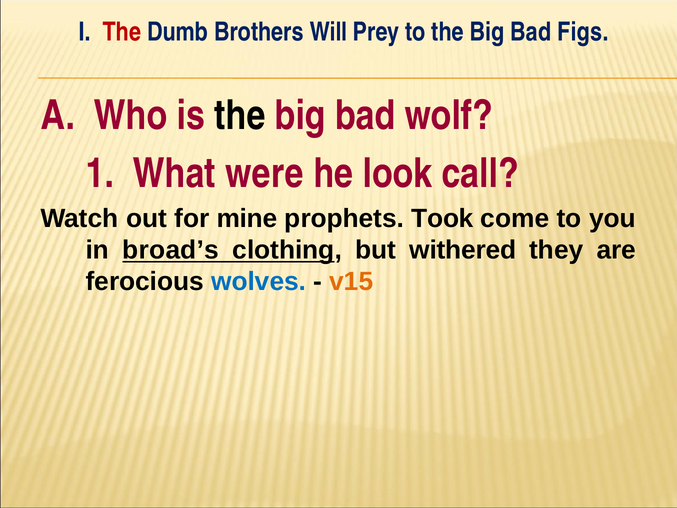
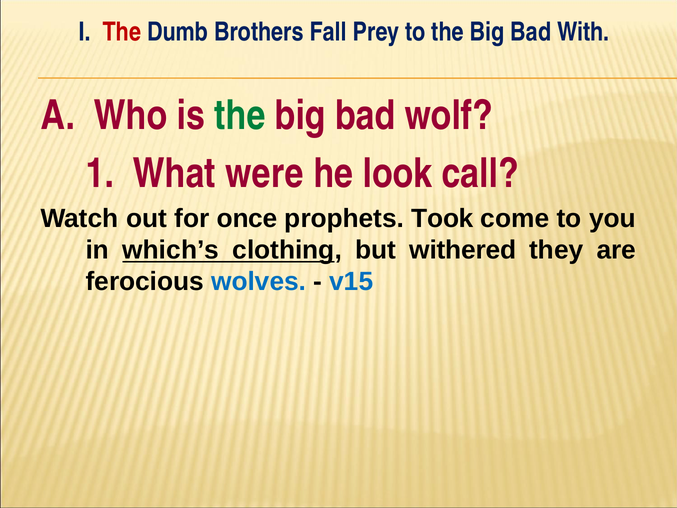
Will: Will -> Fall (328, 32)
Figs: Figs -> With (583, 32)
the colour: black -> green (240, 116)
mine: mine -> once (247, 219)
broad’s: broad’s -> which’s (171, 250)
v15 colour: orange -> blue (351, 282)
